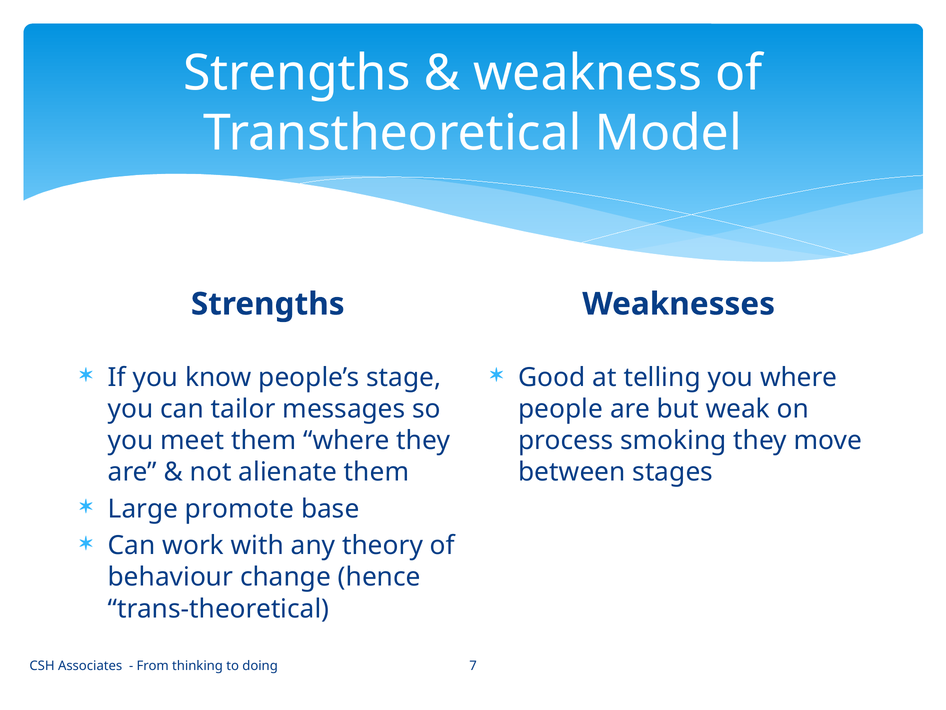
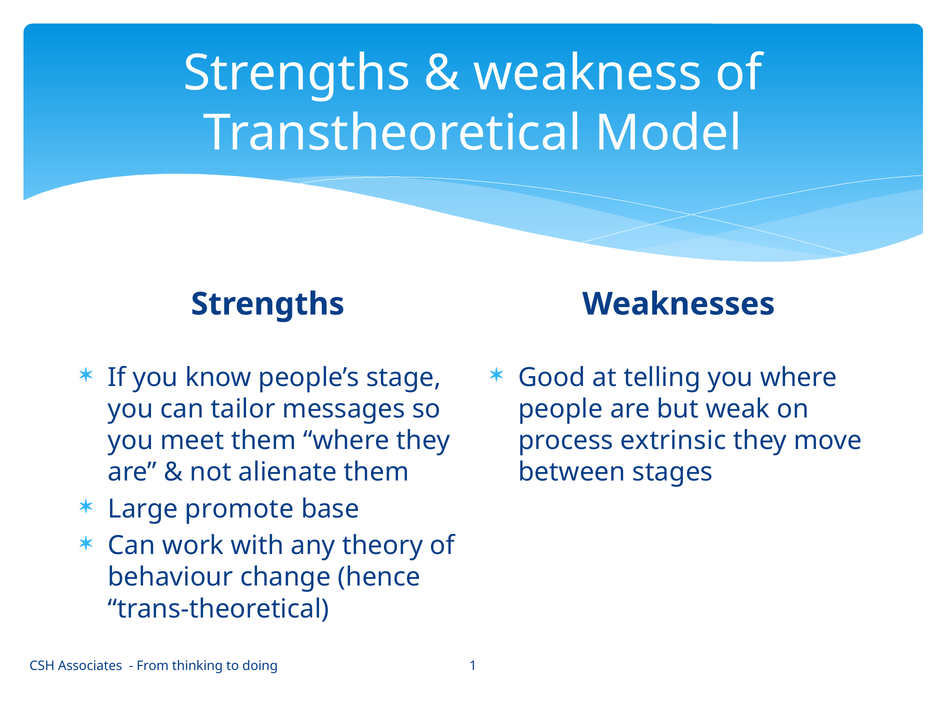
smoking: smoking -> extrinsic (673, 440)
7: 7 -> 1 (473, 665)
